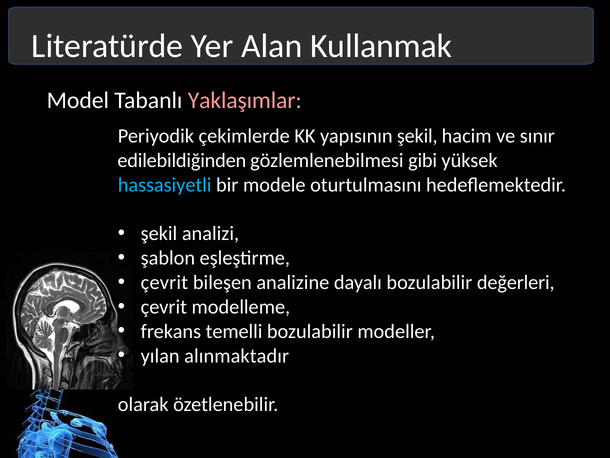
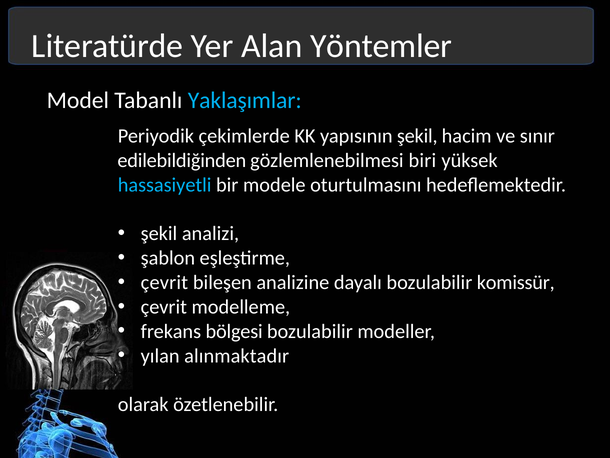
Kullanmak: Kullanmak -> Yöntemler (381, 46)
Yaklaşımlar colour: pink -> light blue (245, 100)
gibi: gibi -> biri (422, 160)
değerleri: değerleri -> komissür (516, 282)
temelli: temelli -> bölgesi (234, 331)
